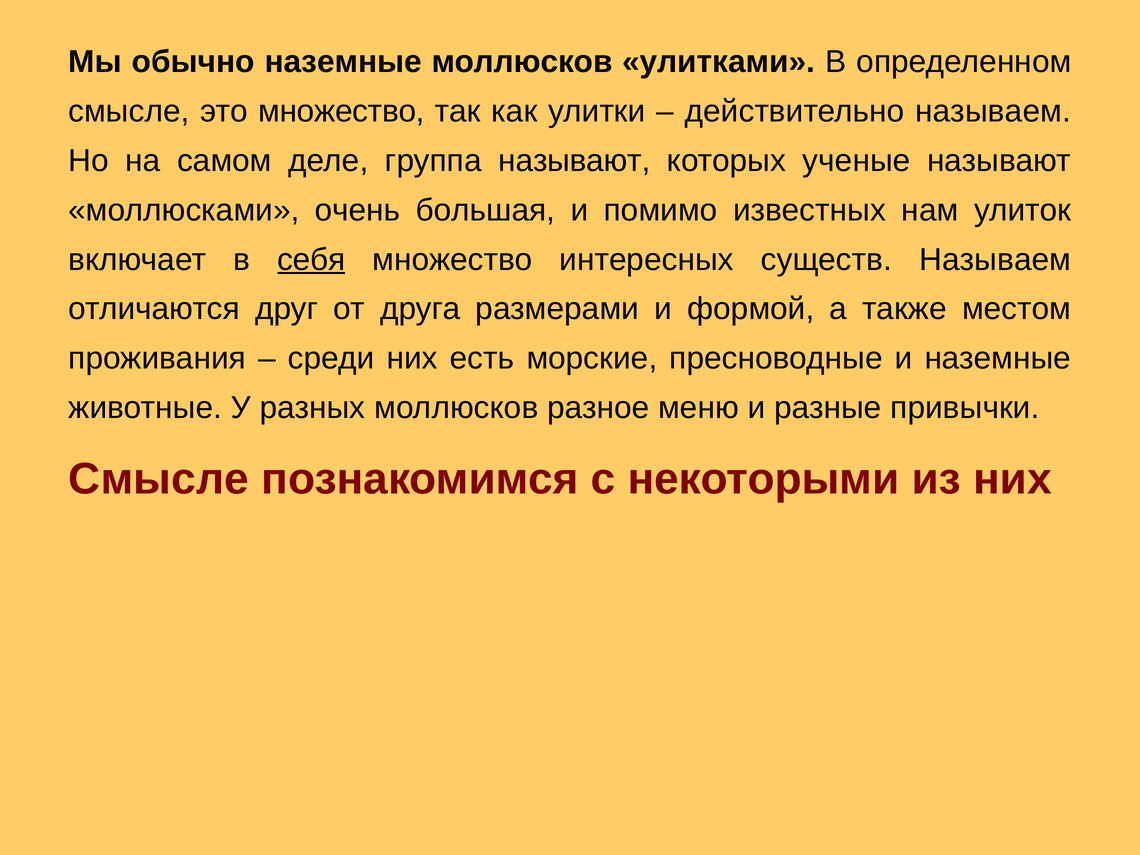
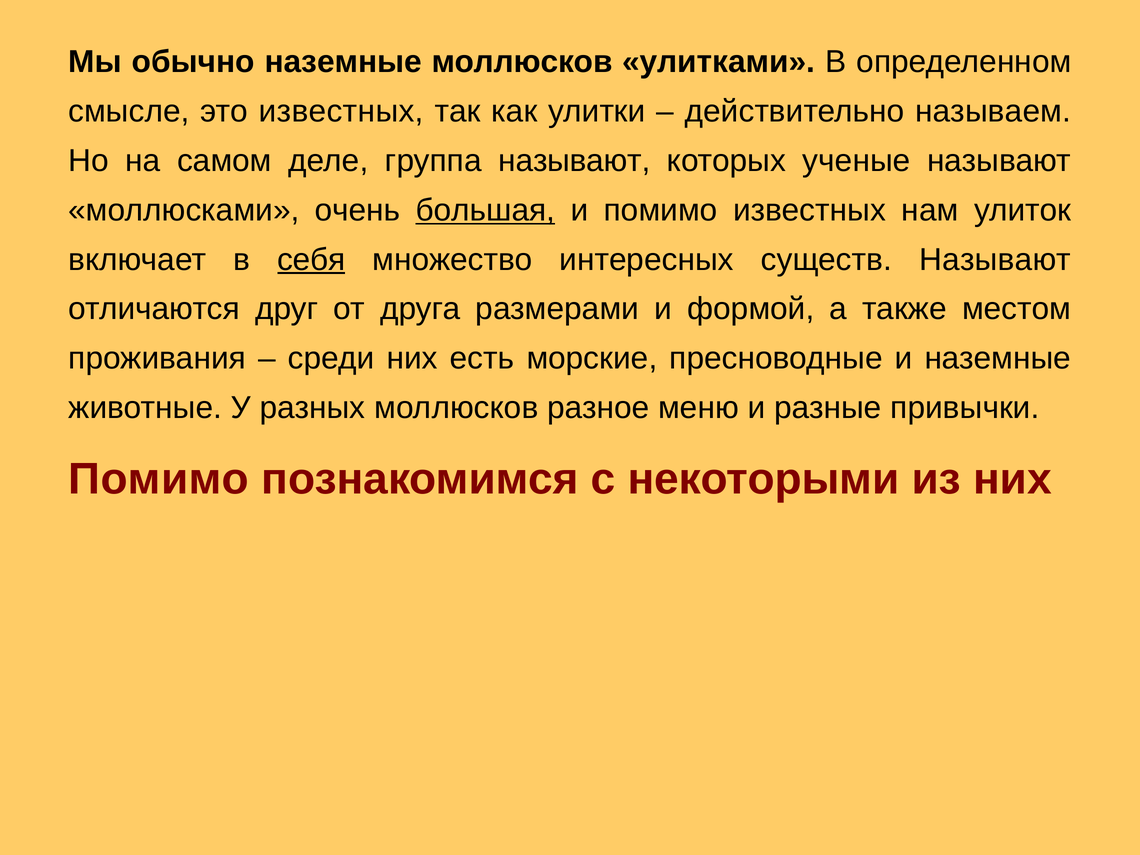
это множество: множество -> известных (341, 111)
большая underline: none -> present (485, 210)
существ Называем: Называем -> Называют (995, 260)
Смысле: Смысле -> Помимо (159, 479)
